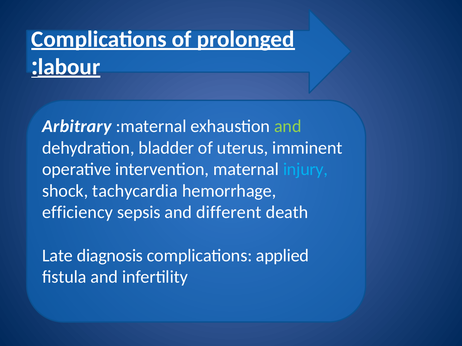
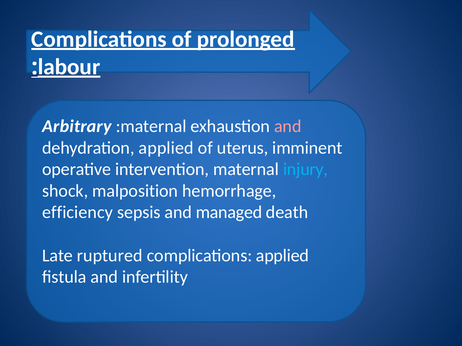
and colour: light green -> pink (288, 126)
dehydration bladder: bladder -> applied (166, 148)
tachycardia: tachycardia -> malposition (135, 191)
different: different -> managed (229, 213)
diagnosis: diagnosis -> ruptured (110, 256)
